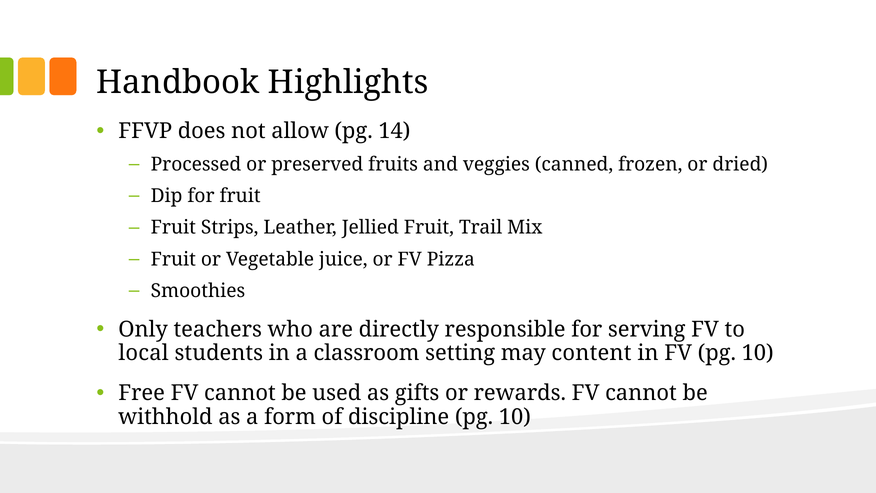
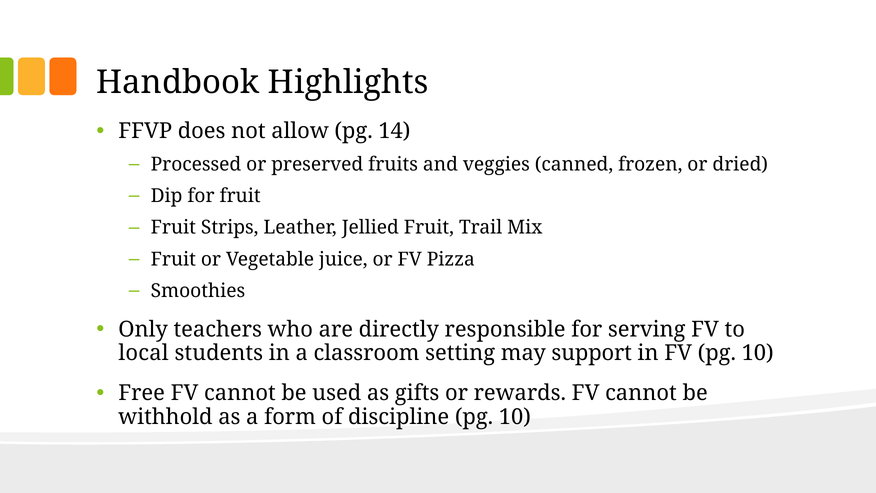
content: content -> support (592, 353)
